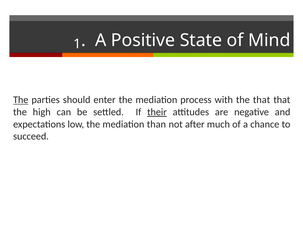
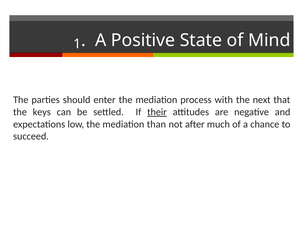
The underline: present -> none (21, 100)
the that: that -> next (262, 100)
high: high -> keys (42, 112)
